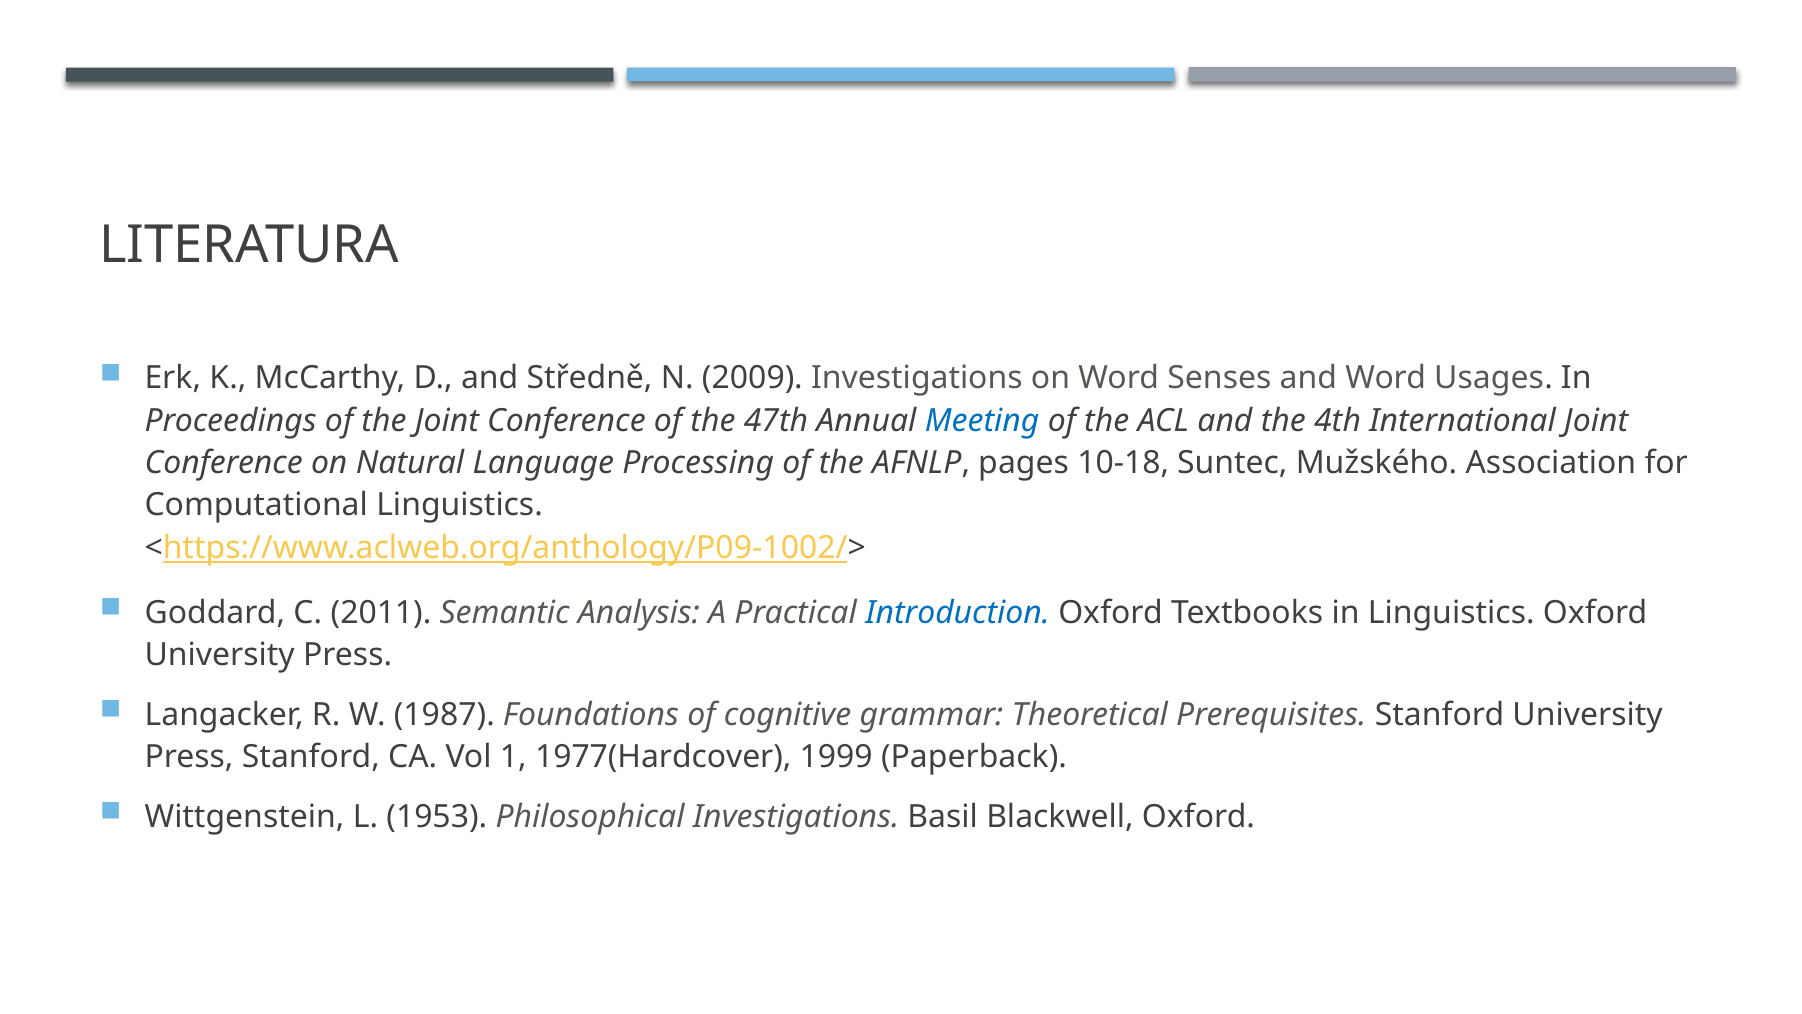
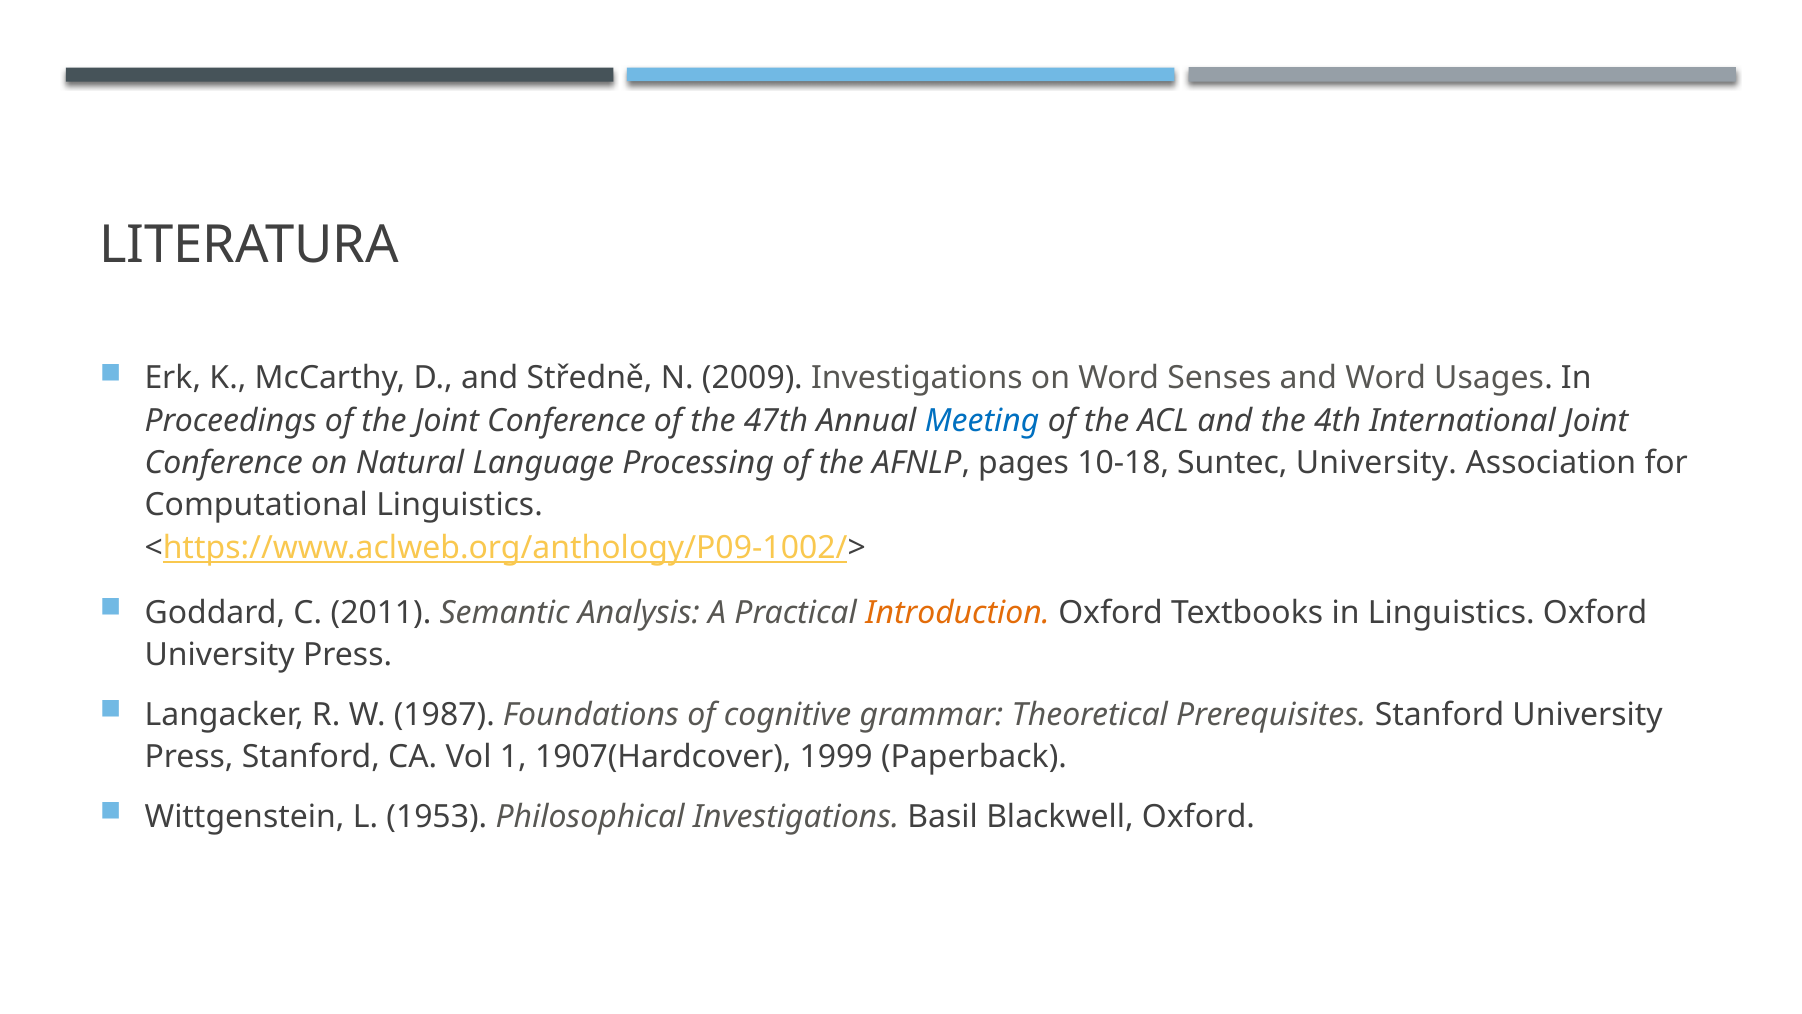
Suntec Mužského: Mužského -> University (1376, 463)
Introduction colour: blue -> orange (958, 613)
1977(Hardcover: 1977(Hardcover -> 1907(Hardcover (663, 757)
